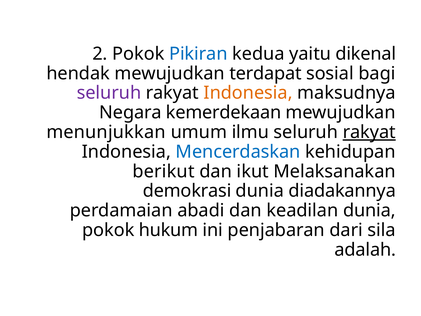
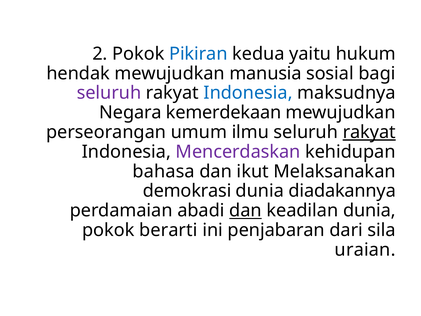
dikenal: dikenal -> hukum (366, 54)
terdapat: terdapat -> manusia (266, 73)
Indonesia colour: orange -> blue (248, 93)
menunjukkan: menunjukkan -> perseorangan (106, 132)
Mencerdaskan colour: blue -> purple (238, 152)
berikut: berikut -> bahasa (164, 171)
dan underline: none -> present (246, 210)
hukum: hukum -> berarti (168, 230)
adalah: adalah -> uraian (365, 250)
